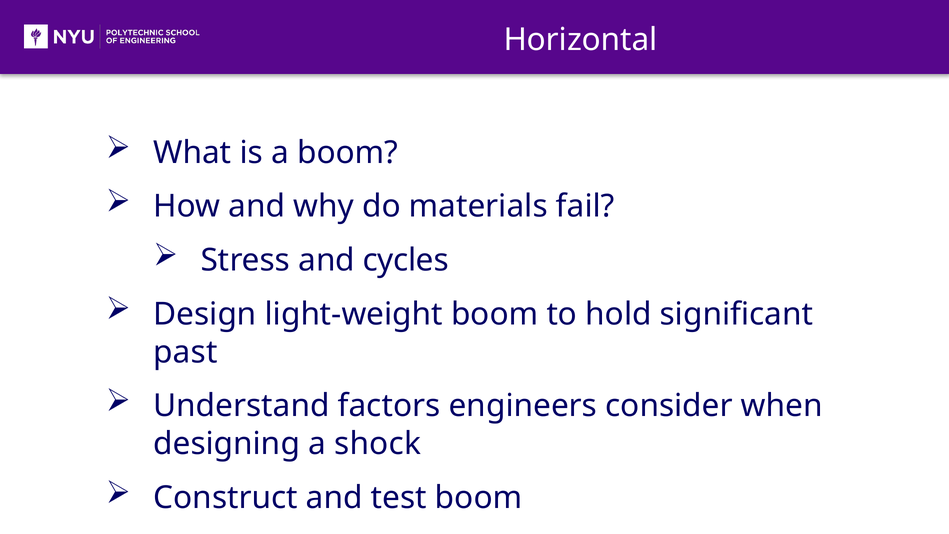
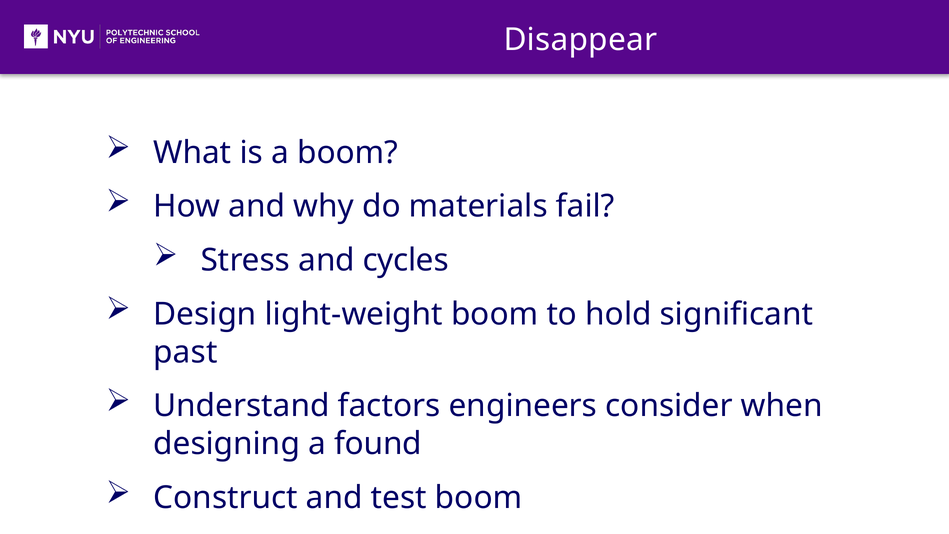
Horizontal: Horizontal -> Disappear (580, 40)
shock: shock -> found (378, 444)
